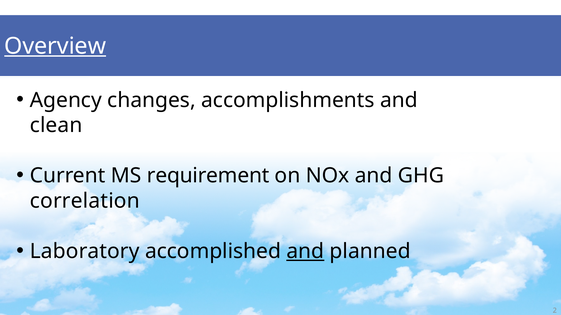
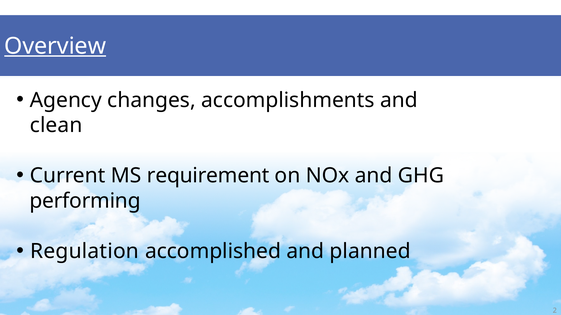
correlation: correlation -> performing (85, 201)
Laboratory: Laboratory -> Regulation (85, 252)
and underline: present -> none (305, 252)
